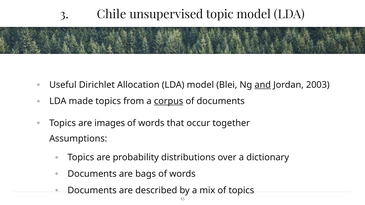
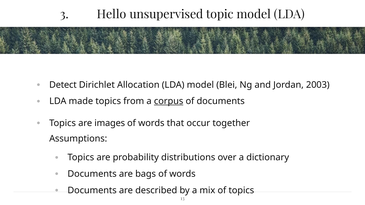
Chile: Chile -> Hello (112, 14)
Useful: Useful -> Detect (63, 85)
and underline: present -> none (263, 85)
